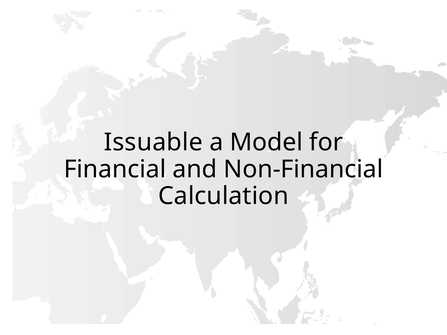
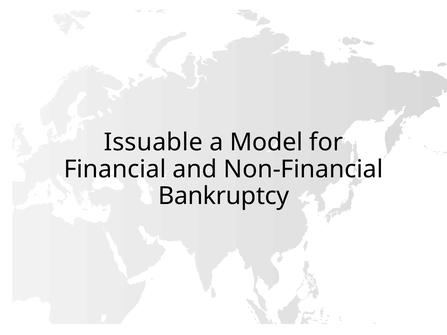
Calculation: Calculation -> Bankruptcy (224, 196)
